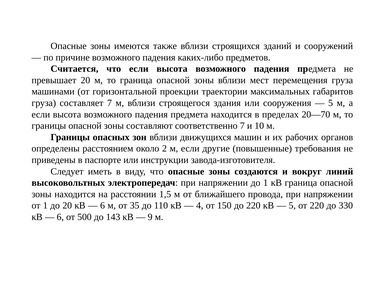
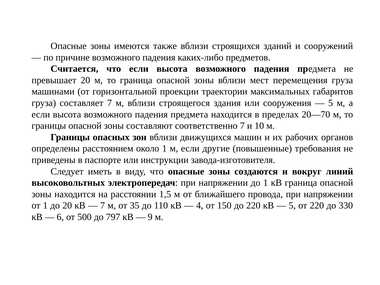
около 2: 2 -> 1 (164, 149)
6: 6 -> 7 (103, 206)
143: 143 -> 797 (113, 217)
